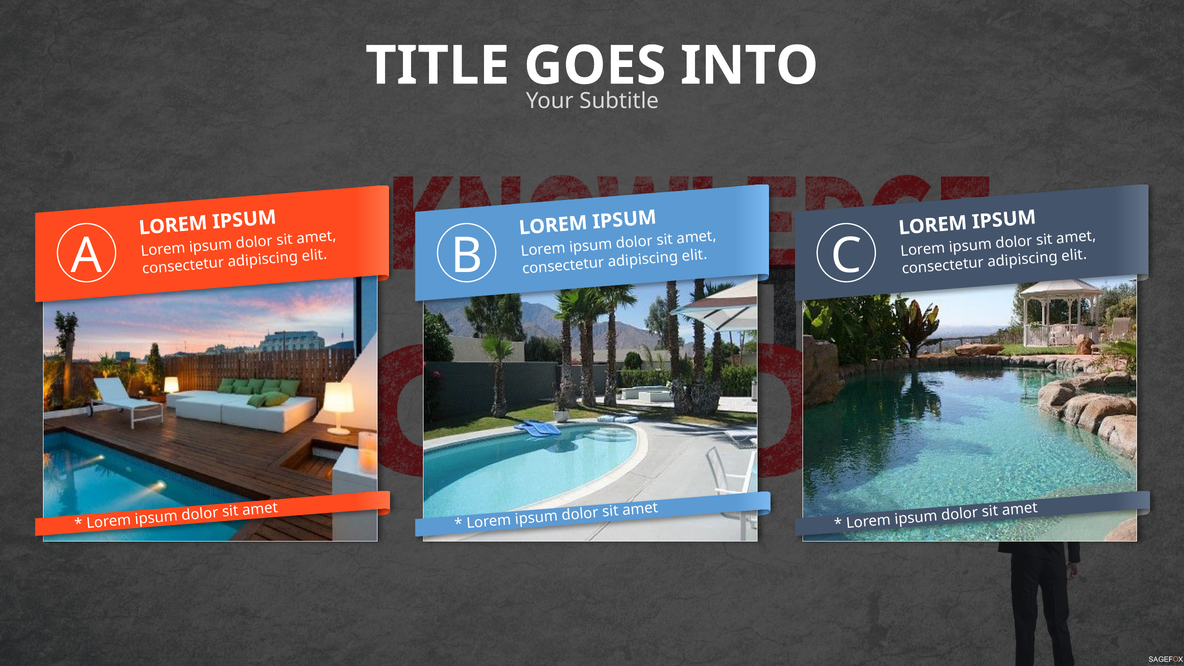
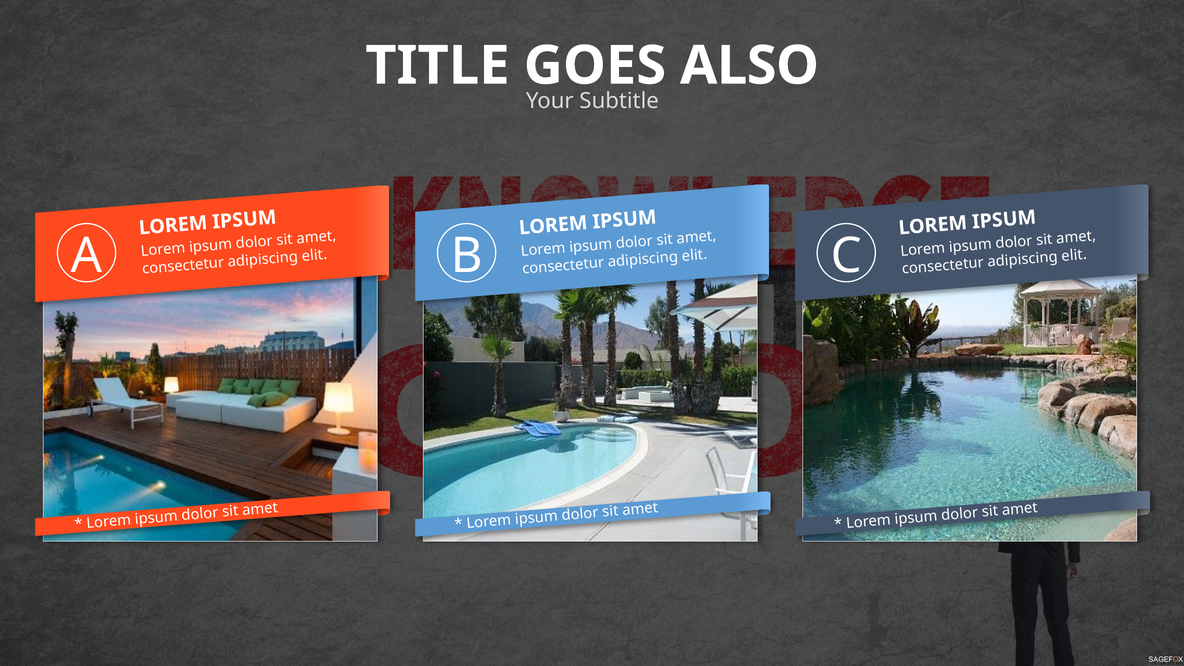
INTO: INTO -> ALSO (749, 66)
